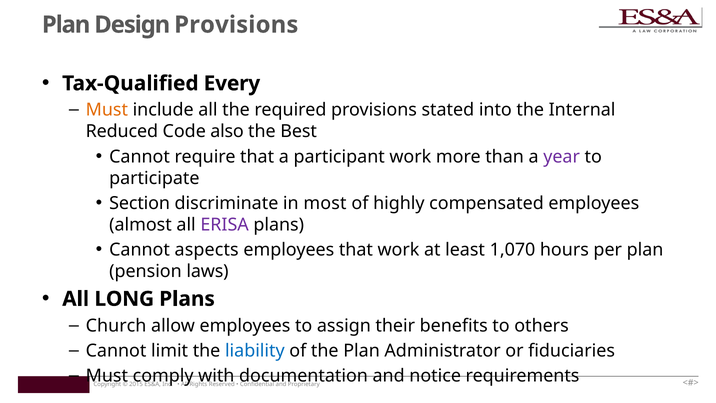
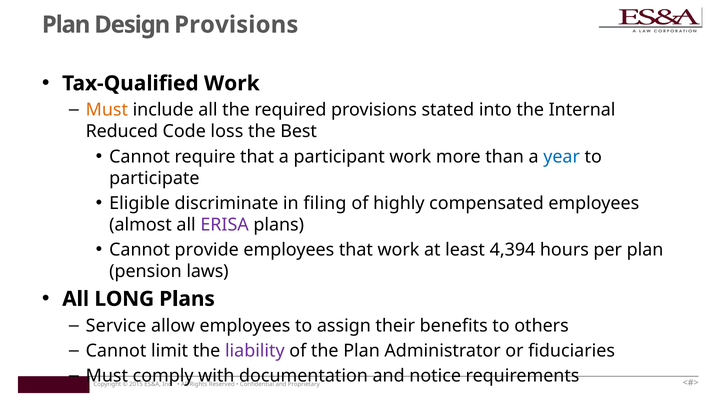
Tax-Qualified Every: Every -> Work (232, 83)
also: also -> loss (227, 131)
year colour: purple -> blue (562, 157)
Section: Section -> Eligible (140, 203)
most: most -> filing (325, 203)
aspects: aspects -> provide (207, 250)
1,070: 1,070 -> 4,394 (512, 250)
Church: Church -> Service (116, 325)
liability colour: blue -> purple (255, 350)
